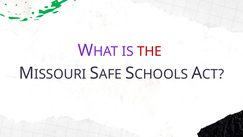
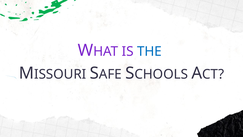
THE colour: red -> blue (149, 51)
